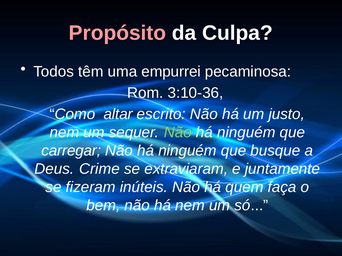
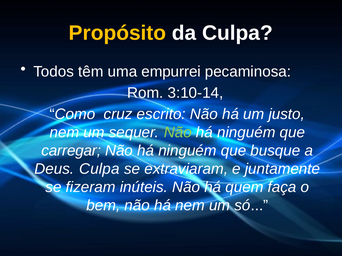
Propósito colour: pink -> yellow (117, 33)
3:10-36: 3:10-36 -> 3:10-14 (195, 93)
altar: altar -> cruz (118, 114)
Deus Crime: Crime -> Culpa (99, 169)
